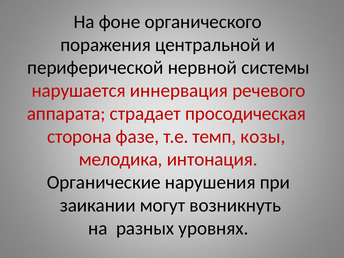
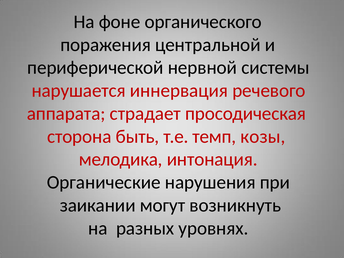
фазе: фазе -> быть (137, 136)
